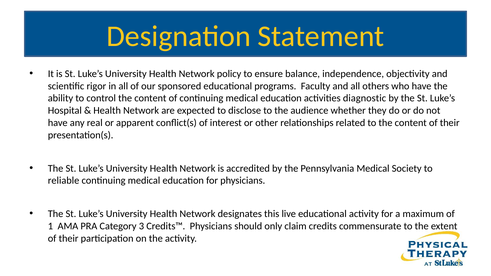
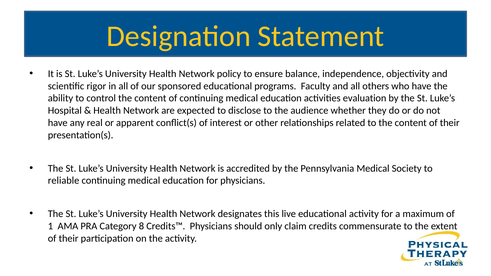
diagnostic: diagnostic -> evaluation (365, 98)
3: 3 -> 8 (141, 226)
